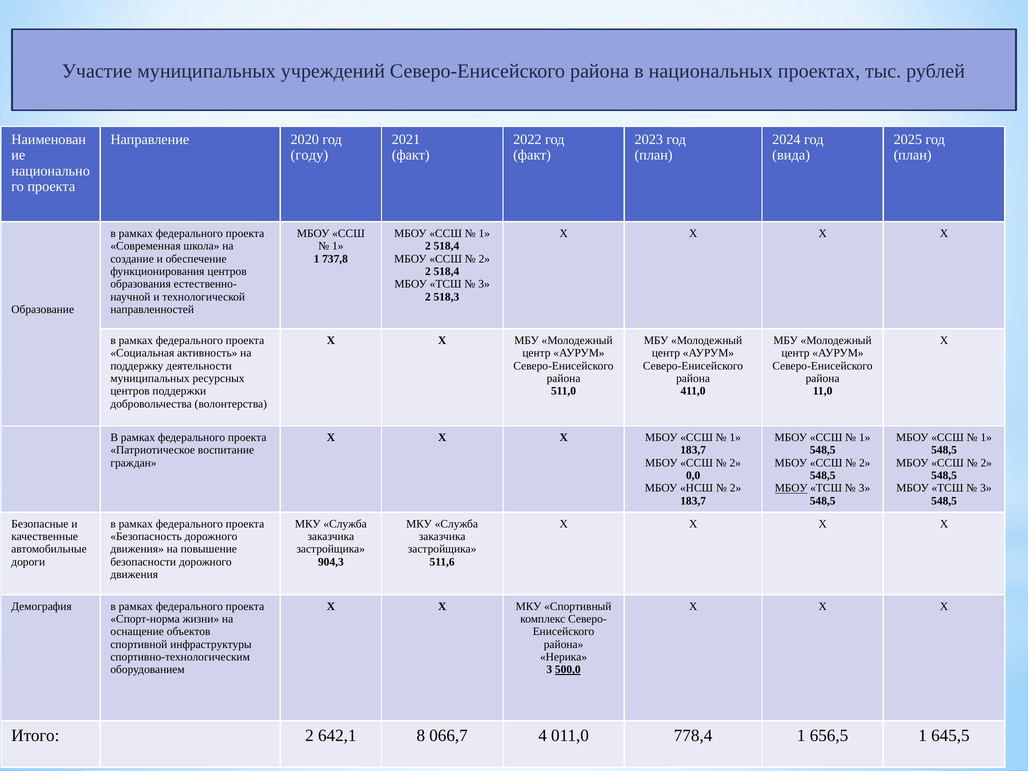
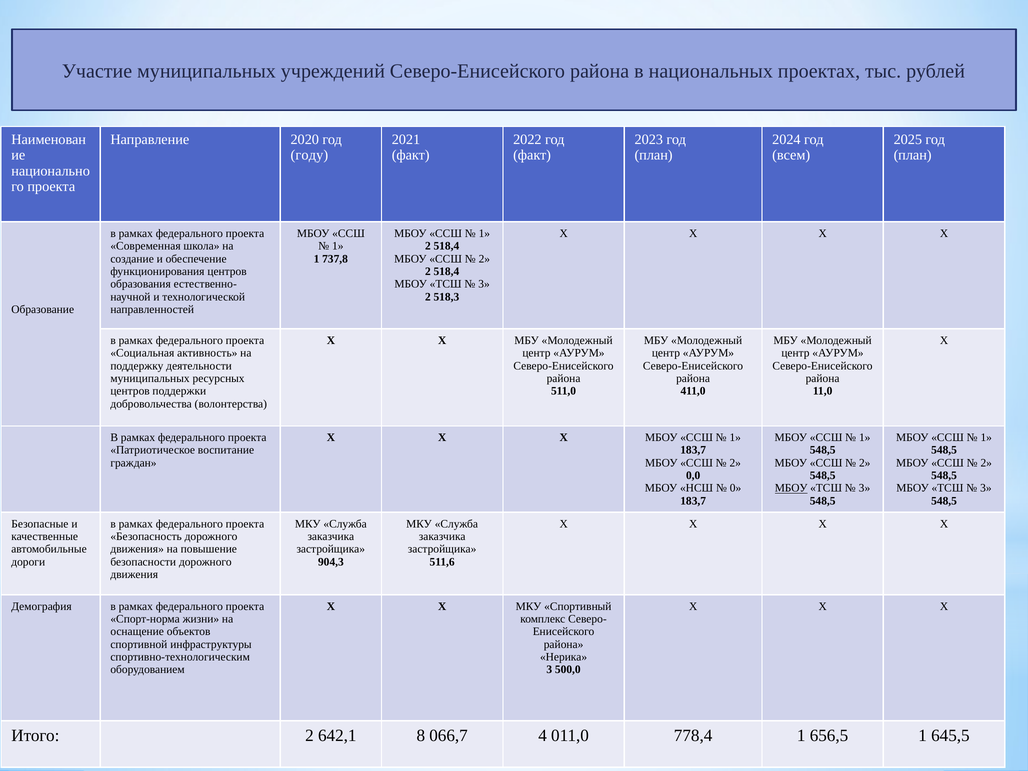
вида: вида -> всем (791, 155)
2: 2 -> 0 (736, 488)
500,0 underline: present -> none (568, 670)
